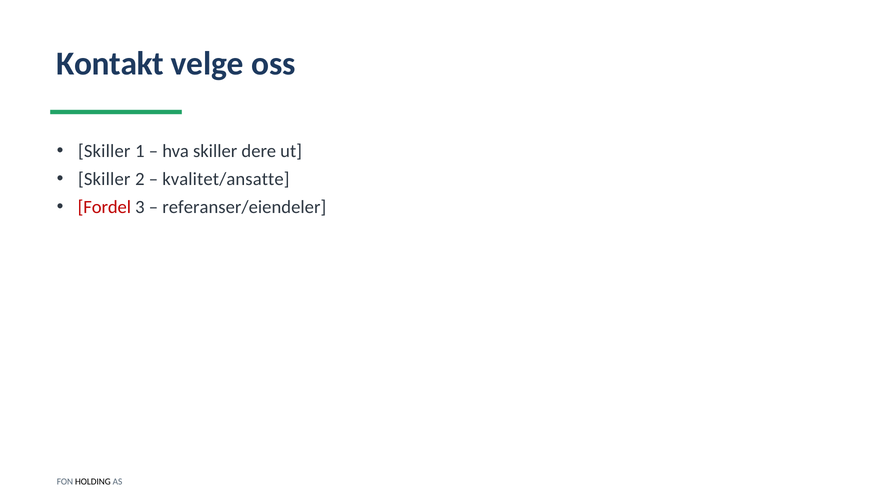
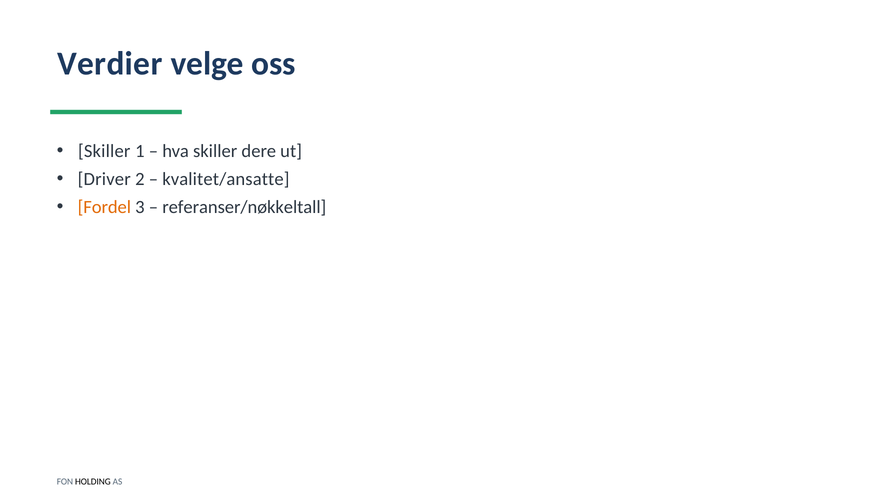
Kontakt: Kontakt -> Verdier (110, 64)
Skiller: Skiller -> Driver (104, 179)
Fordel colour: red -> orange (104, 207)
referanser/eiendeler: referanser/eiendeler -> referanser/nøkkeltall (244, 207)
